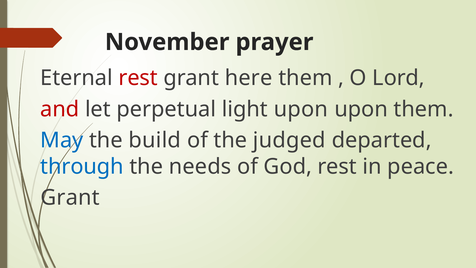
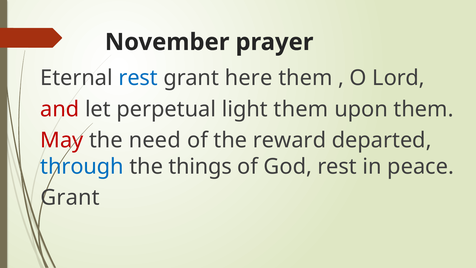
rest colour: red -> blue (138, 78)
light upon: upon -> them (301, 109)
May colour: blue -> red (62, 140)
build: build -> need (155, 140)
judged: judged -> reward (289, 140)
needs: needs -> things (200, 166)
